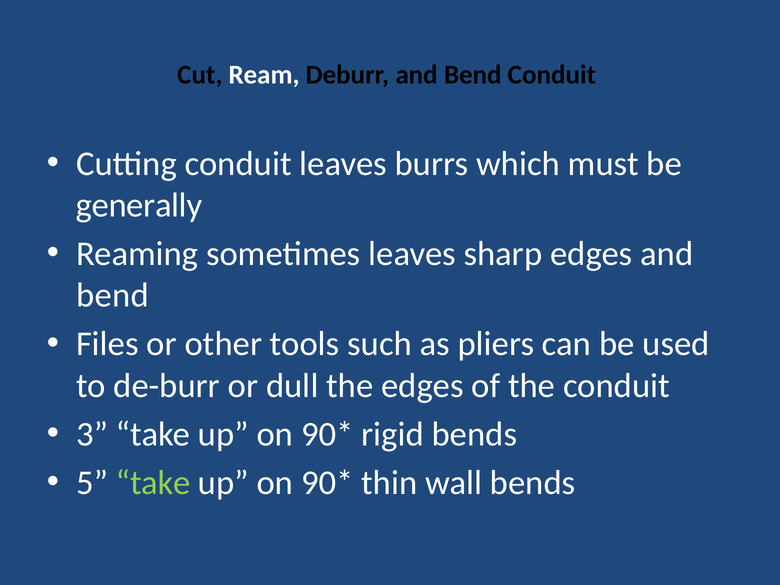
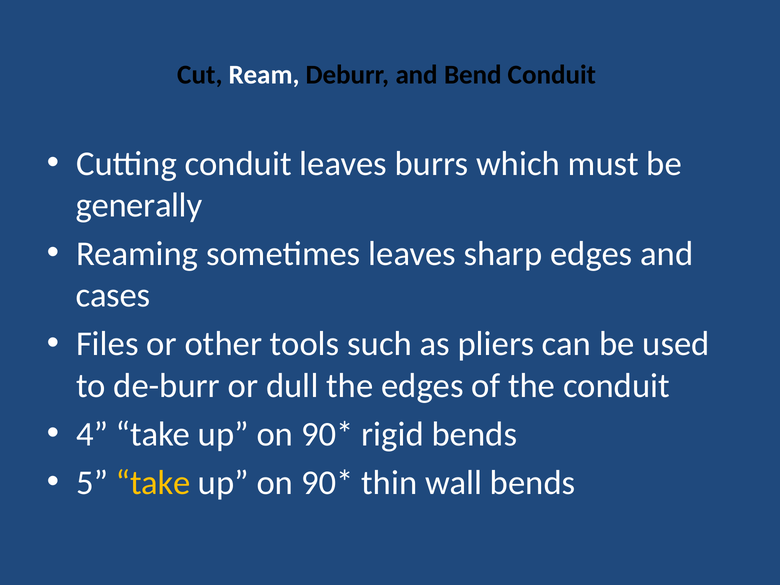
bend: bend -> cases (113, 295)
3: 3 -> 4 (92, 434)
take colour: light green -> yellow (153, 483)
